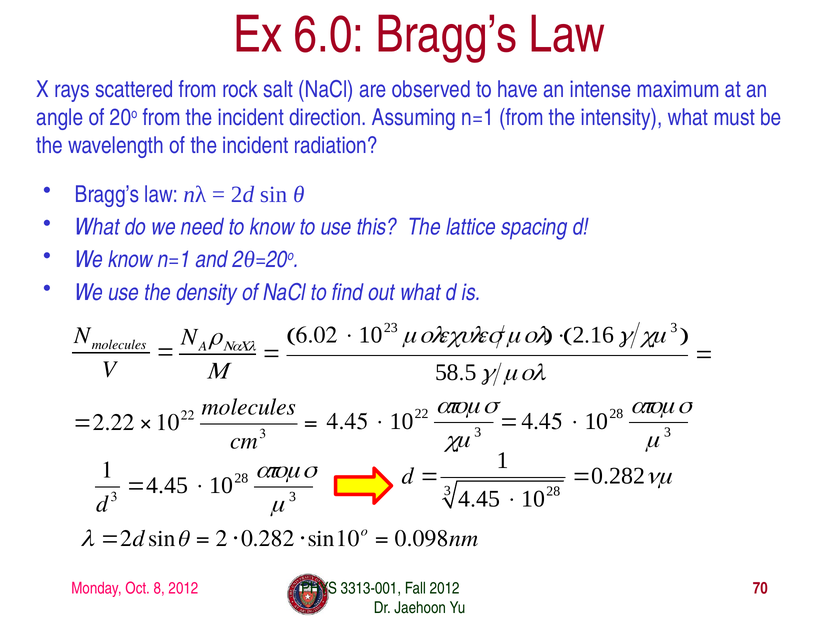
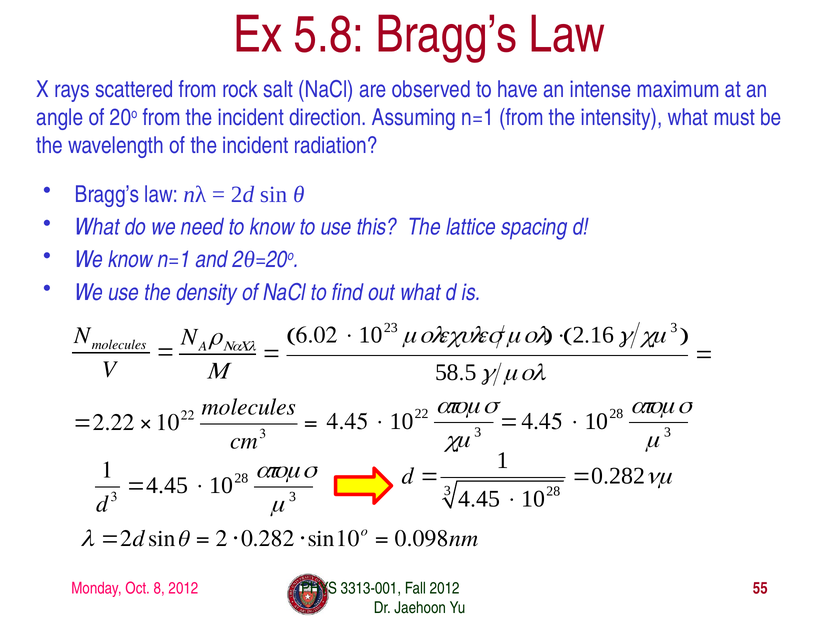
6.0: 6.0 -> 5.8 (329, 35)
70: 70 -> 55 (760, 588)
